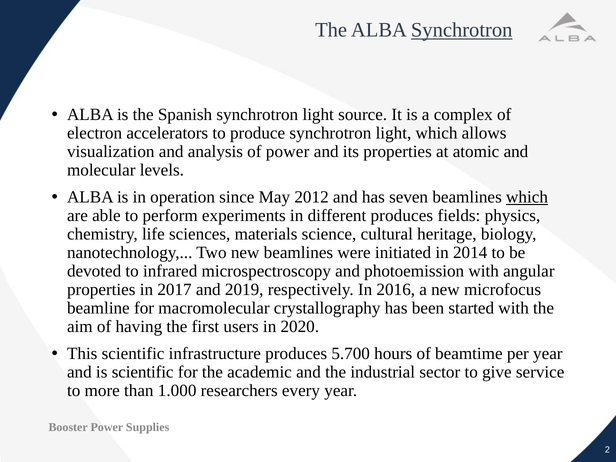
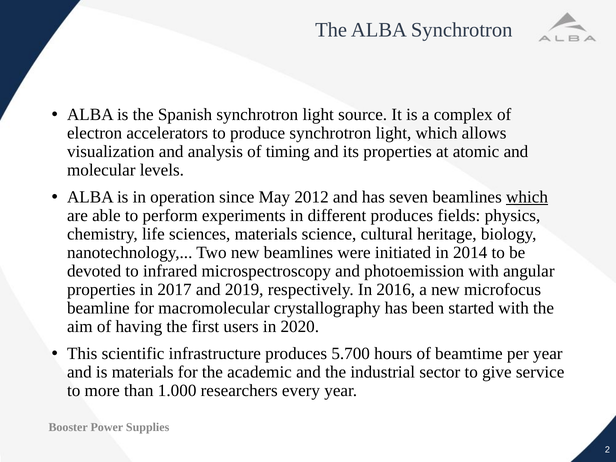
Synchrotron underline: present -> none (462, 30)
of power: power -> timing (288, 152)
is scientific: scientific -> materials (143, 372)
